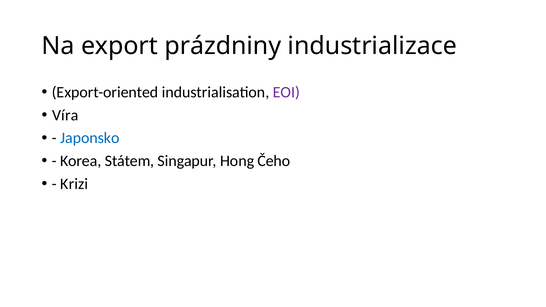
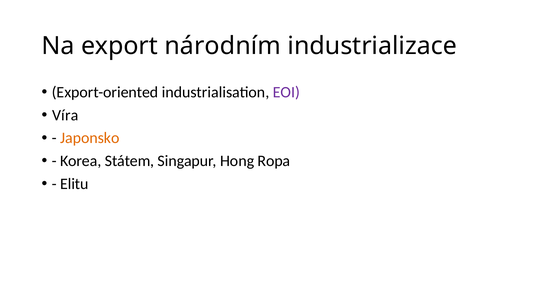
prázdniny: prázdniny -> národním (223, 46)
Japonsko colour: blue -> orange (90, 138)
Čeho: Čeho -> Ropa (274, 161)
Krizi: Krizi -> Elitu (74, 184)
